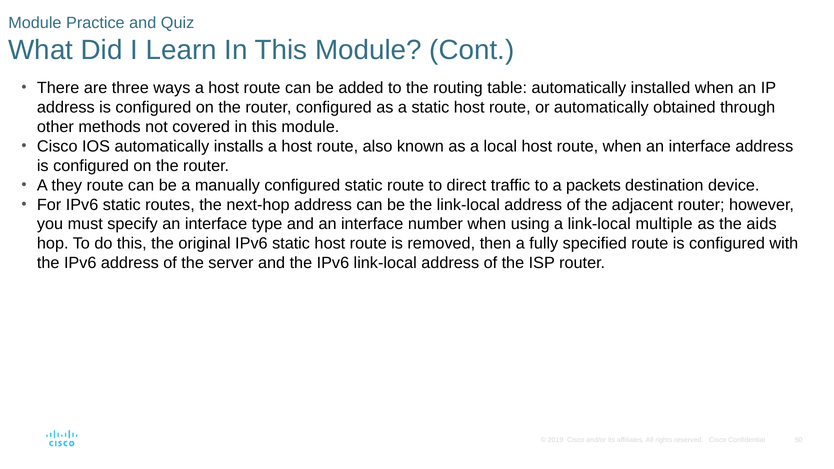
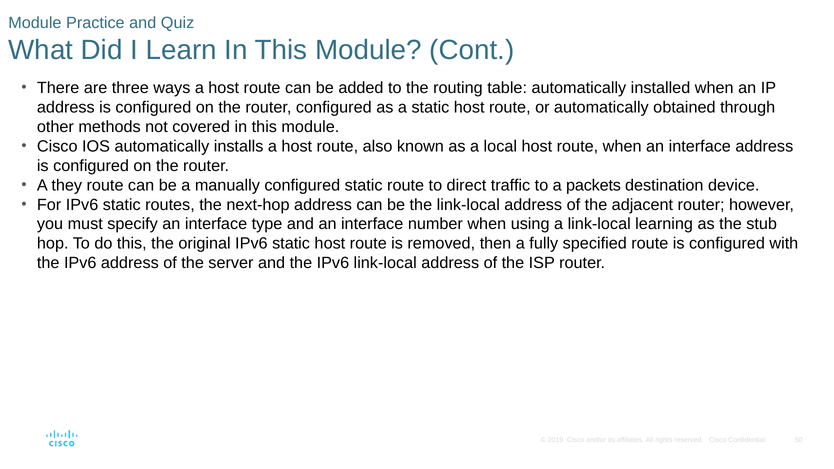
multiple: multiple -> learning (664, 224)
aids: aids -> stub (762, 224)
